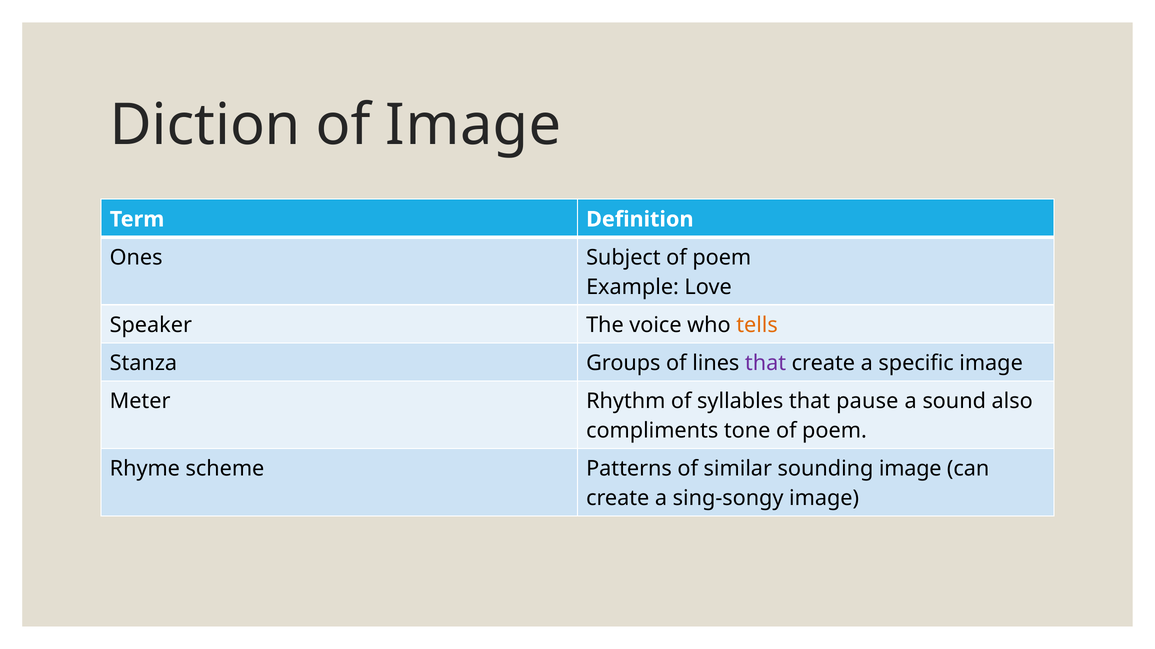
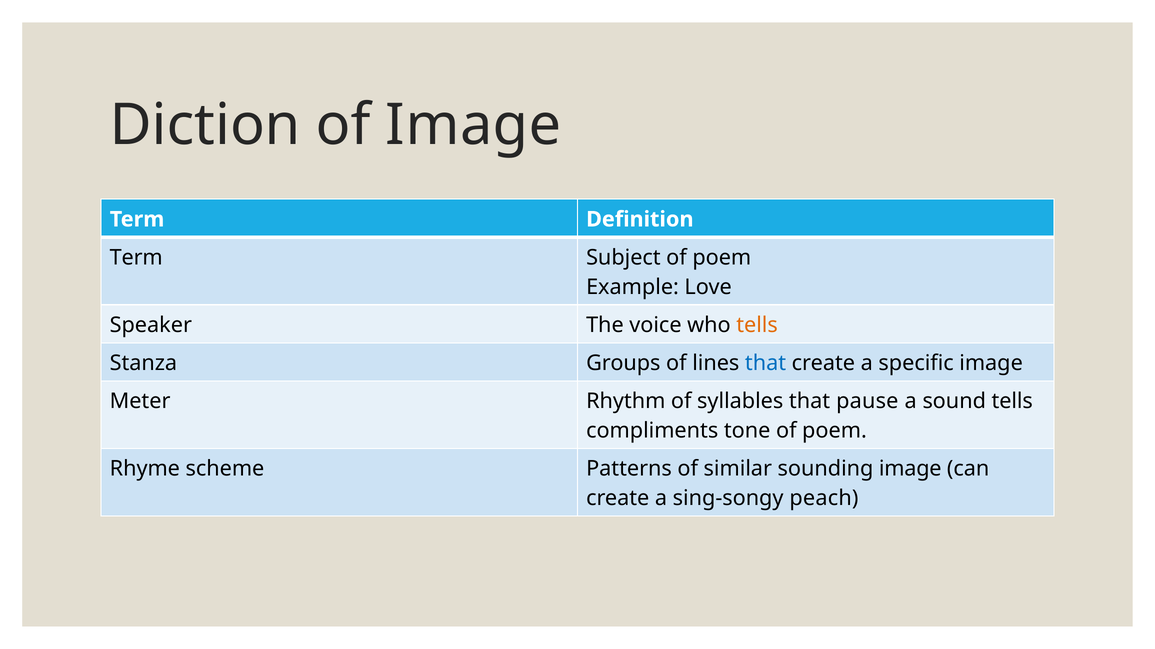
Ones: Ones -> Term (136, 258)
that colour: purple -> blue (766, 363)
sound also: also -> tells (1012, 402)
sing-songy image: image -> peach (824, 499)
